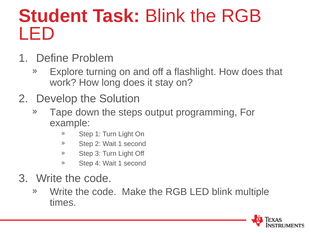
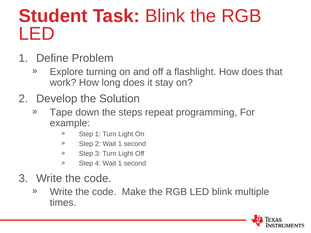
output: output -> repeat (159, 112)
